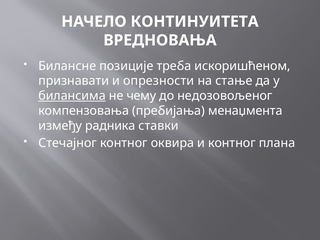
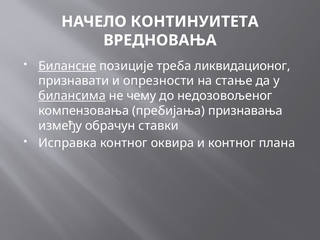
Билансне underline: none -> present (67, 66)
искоришћеном: искоришћеном -> ликвидационог (242, 66)
менаџмента: менаџмента -> признавања (245, 111)
радника: радника -> обрачун (110, 126)
Стечајног: Стечајног -> Исправка (68, 143)
